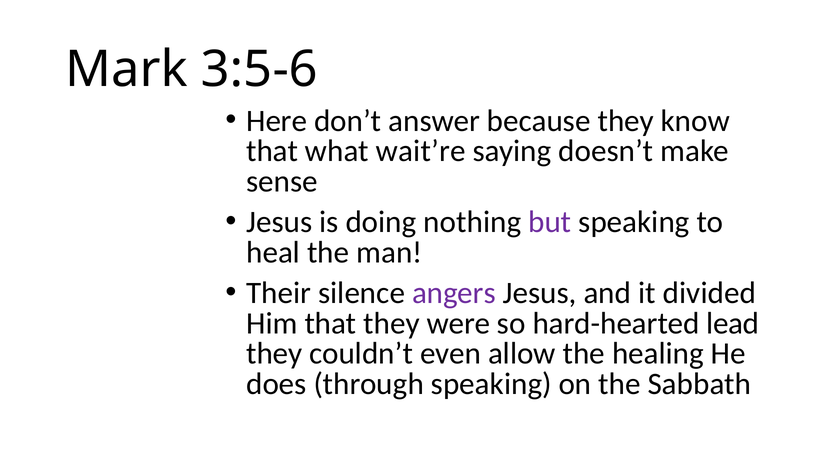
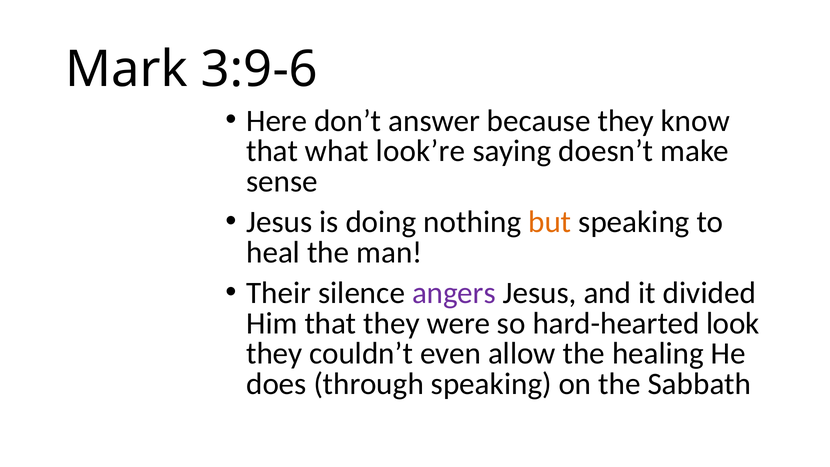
3:5-6: 3:5-6 -> 3:9-6 (259, 70)
wait’re: wait’re -> look’re (421, 151)
but colour: purple -> orange (550, 222)
lead: lead -> look (733, 323)
